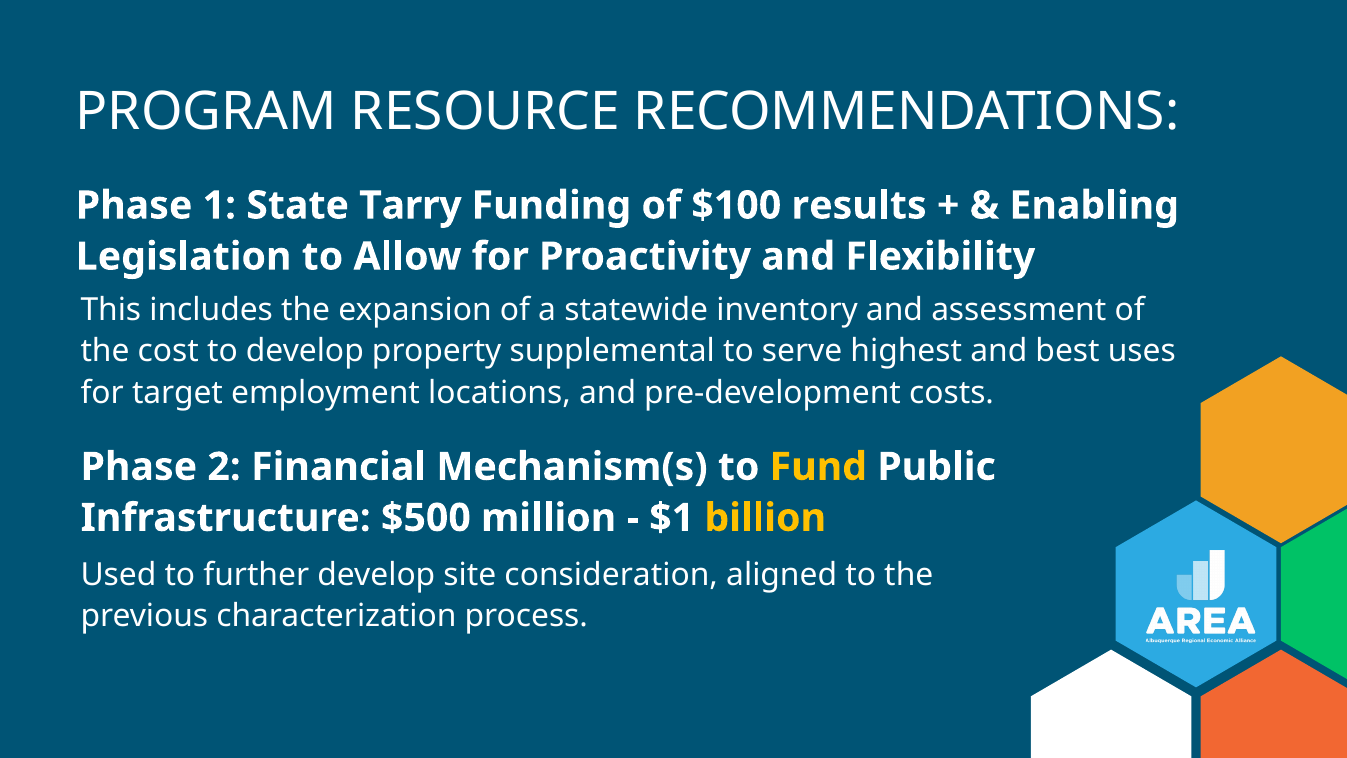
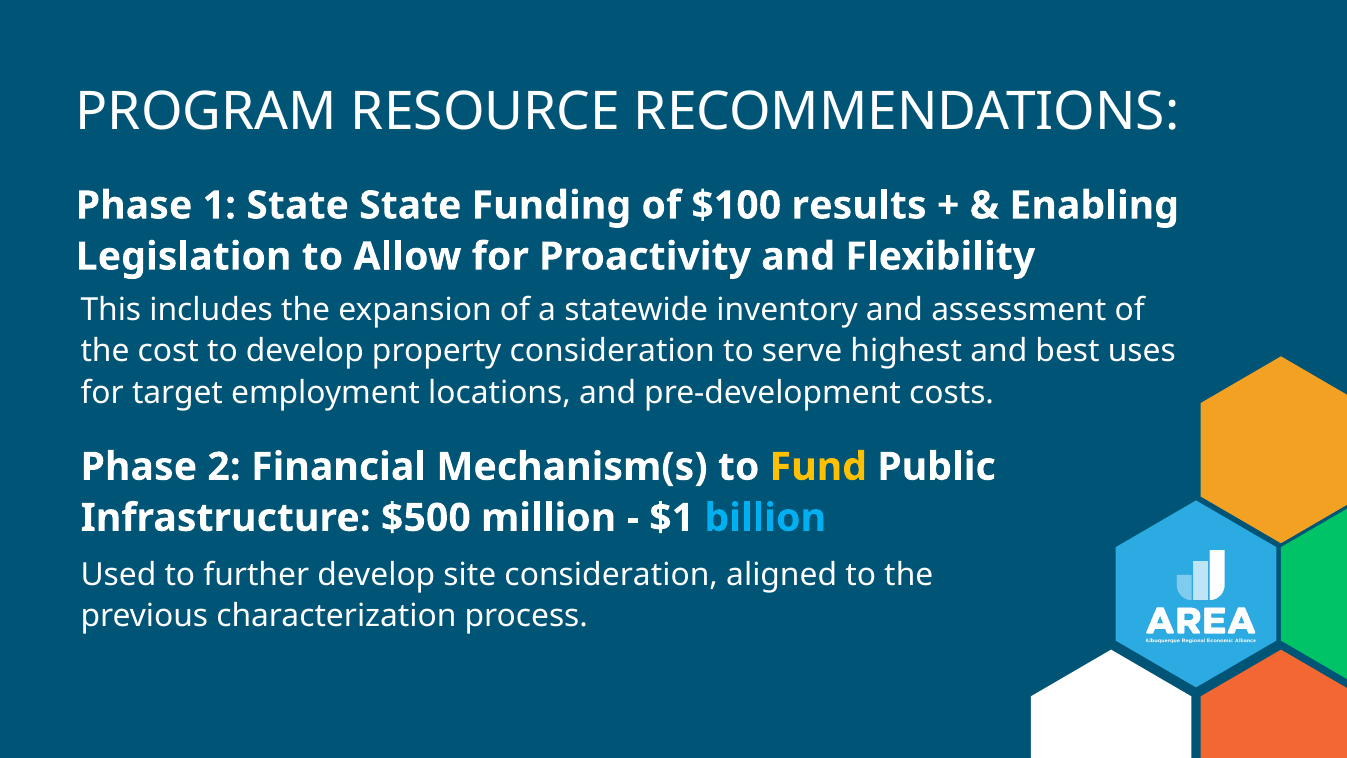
State Tarry: Tarry -> State (410, 205)
property supplemental: supplemental -> consideration (612, 351)
billion colour: yellow -> light blue (765, 518)
